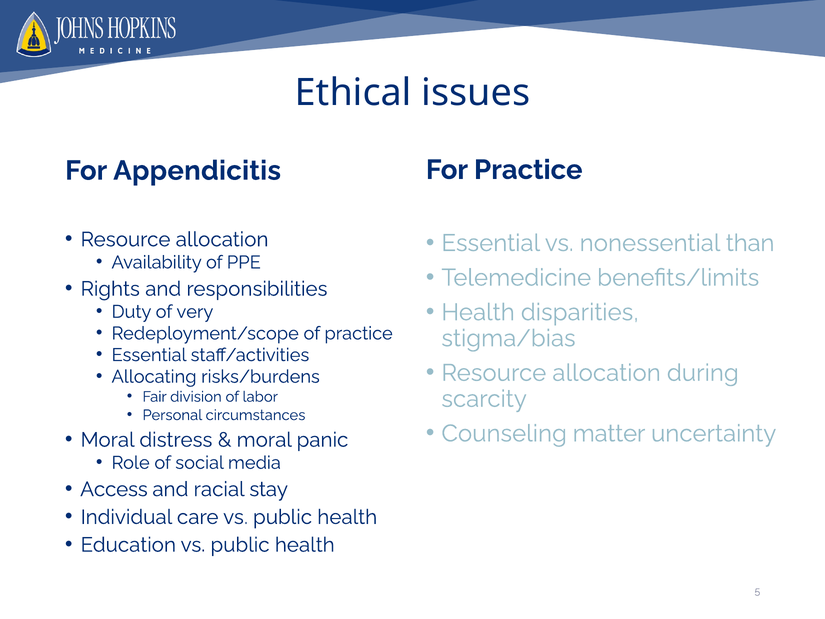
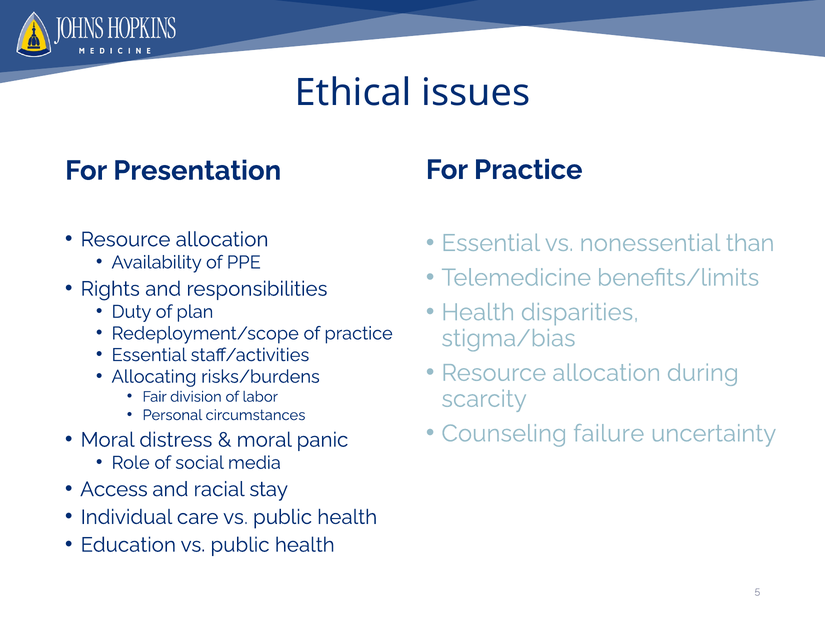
Appendicitis: Appendicitis -> Presentation (197, 171)
very: very -> plan (195, 312)
matter: matter -> failure (609, 433)
